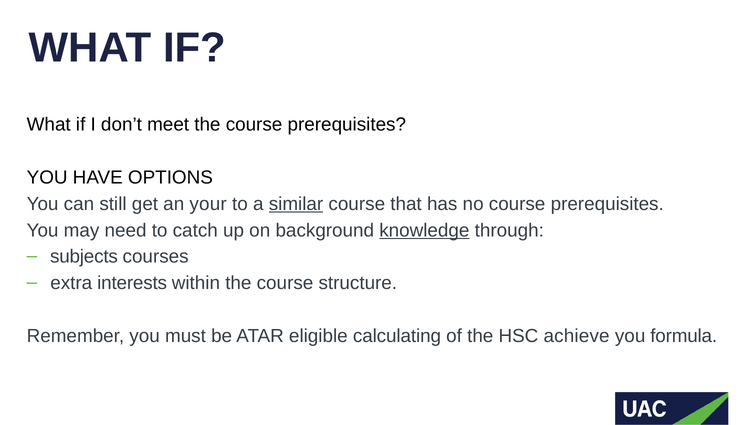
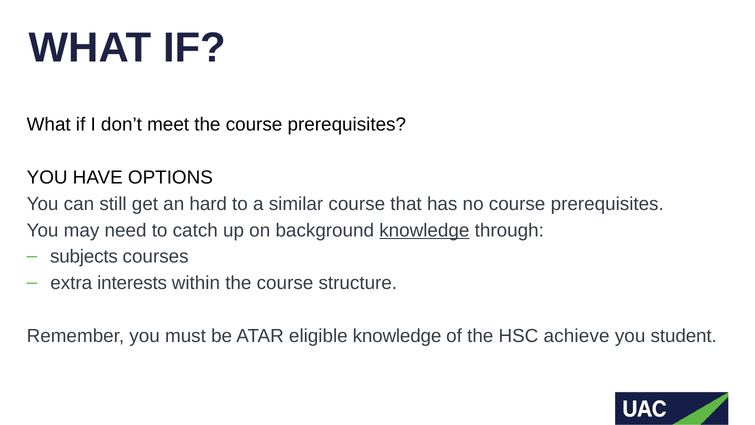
your: your -> hard (208, 204)
similar underline: present -> none (296, 204)
eligible calculating: calculating -> knowledge (397, 336)
formula: formula -> student (684, 336)
